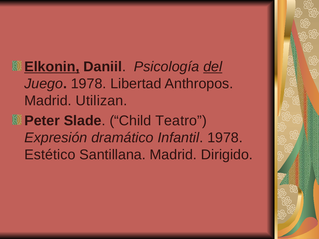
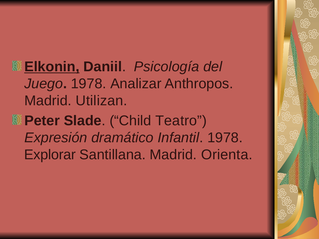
del underline: present -> none (213, 67)
Libertad: Libertad -> Analizar (136, 84)
Estético: Estético -> Explorar (50, 155)
Dirigido: Dirigido -> Orienta (227, 155)
